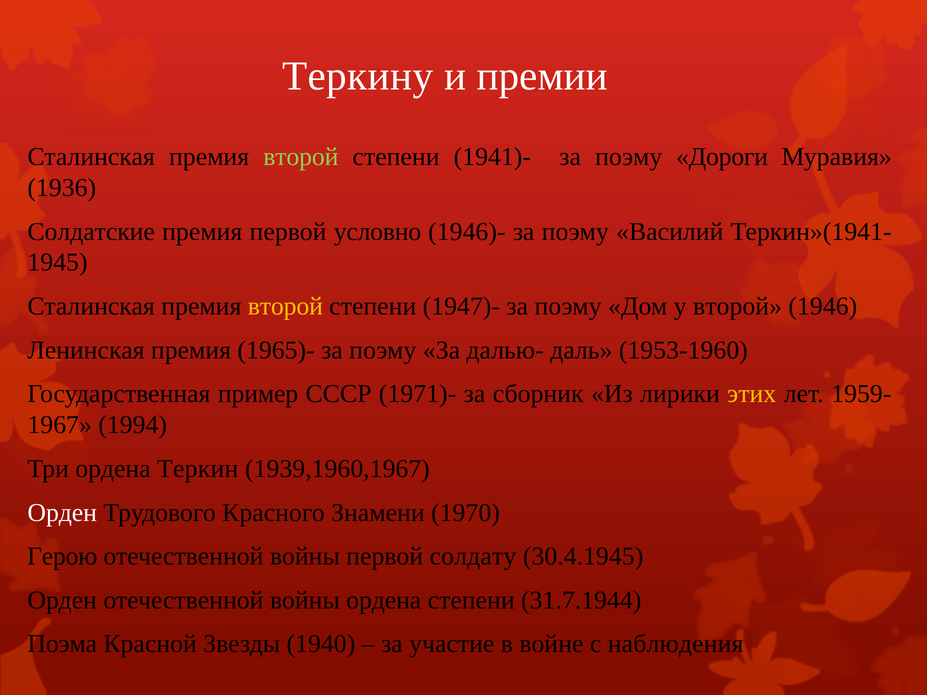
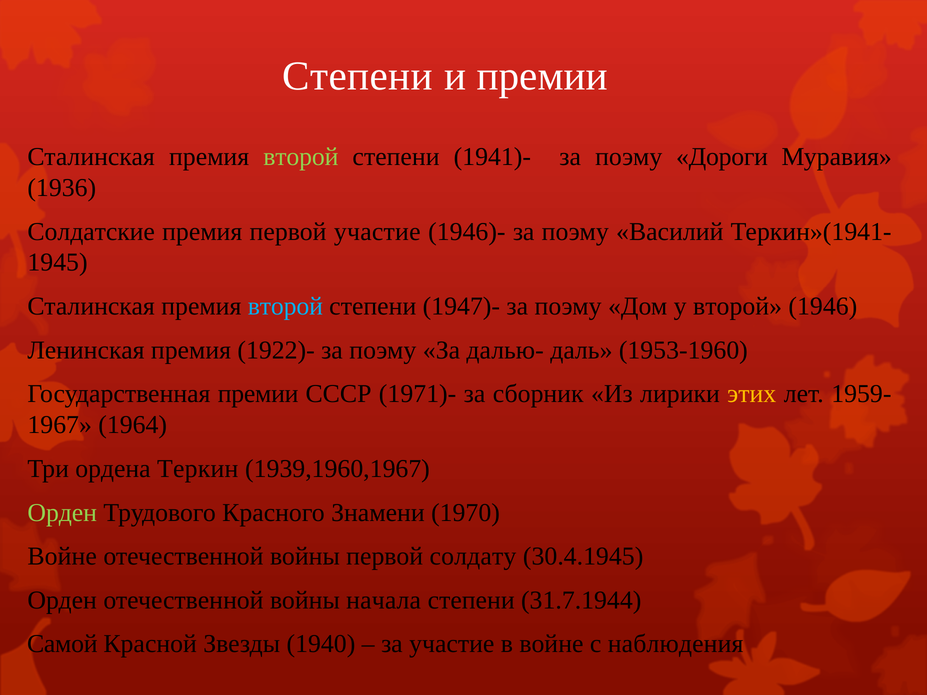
Теркину: Теркину -> Степени (358, 76)
первой условно: условно -> участие (377, 232)
второй colour: yellow -> light blue (285, 306)
1965)-: 1965)- -> 1922)- (276, 350)
Государственная пример: пример -> премии (258, 394)
1994: 1994 -> 1964 (133, 425)
Орден colour: white -> light green (62, 513)
Герою: Герою -> Войне (62, 557)
войны ордена: ордена -> начала (384, 600)
Поэма: Поэма -> Самой (62, 644)
